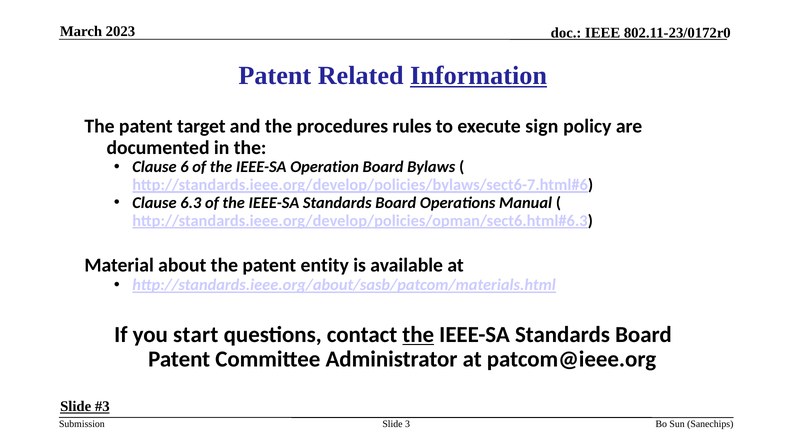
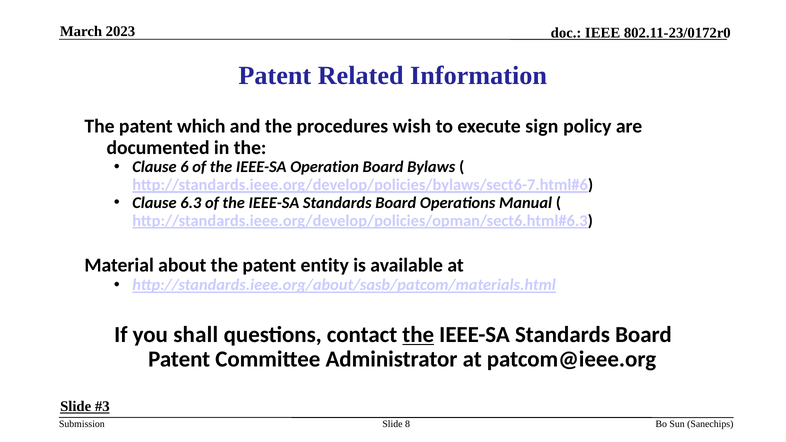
Information underline: present -> none (479, 76)
target: target -> which (201, 126)
rules: rules -> wish (412, 126)
start: start -> shall (196, 335)
3: 3 -> 8 (407, 424)
